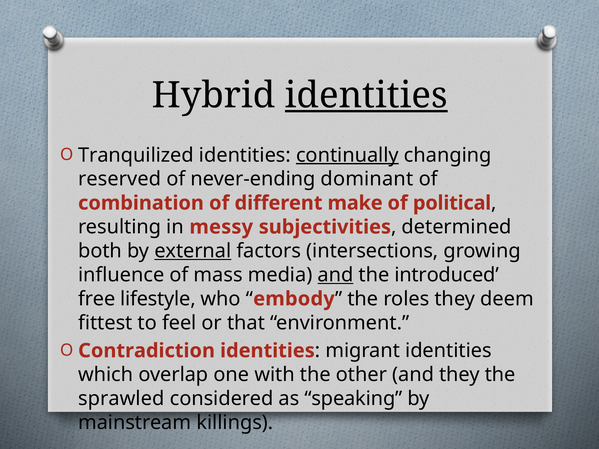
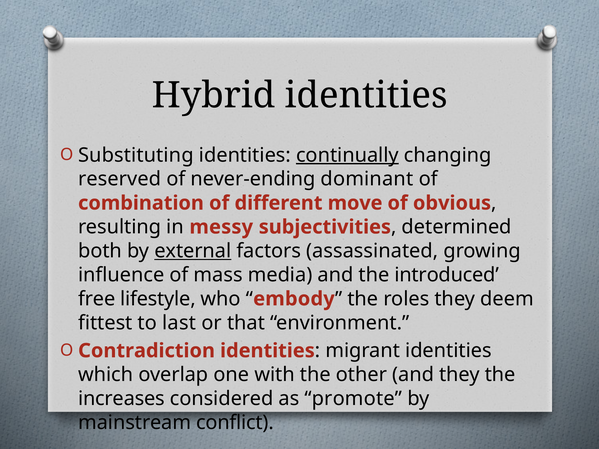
identities underline: present -> none (366, 95)
Tranquilized: Tranquilized -> Substituting (136, 155)
make: make -> move (355, 203)
political: political -> obvious (452, 203)
intersections: intersections -> assassinated (372, 251)
and underline: present -> none (335, 275)
feel: feel -> last (179, 323)
sprawled: sprawled -> increases (121, 399)
speaking: speaking -> promote (353, 399)
killings: killings -> conflict (235, 423)
